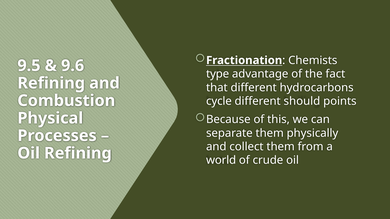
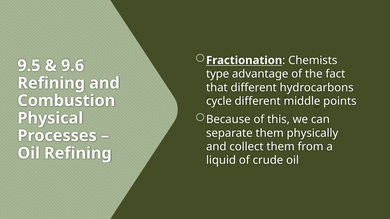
should: should -> middle (302, 101)
world: world -> liquid (221, 161)
